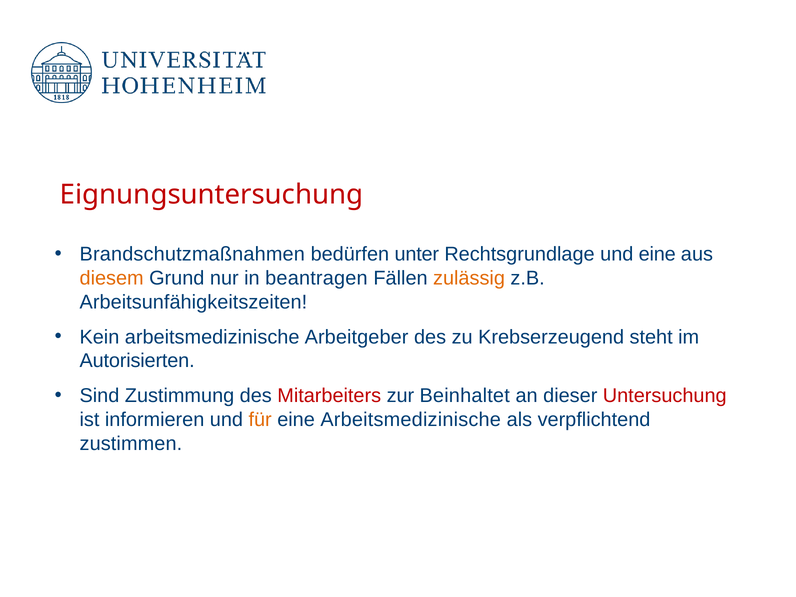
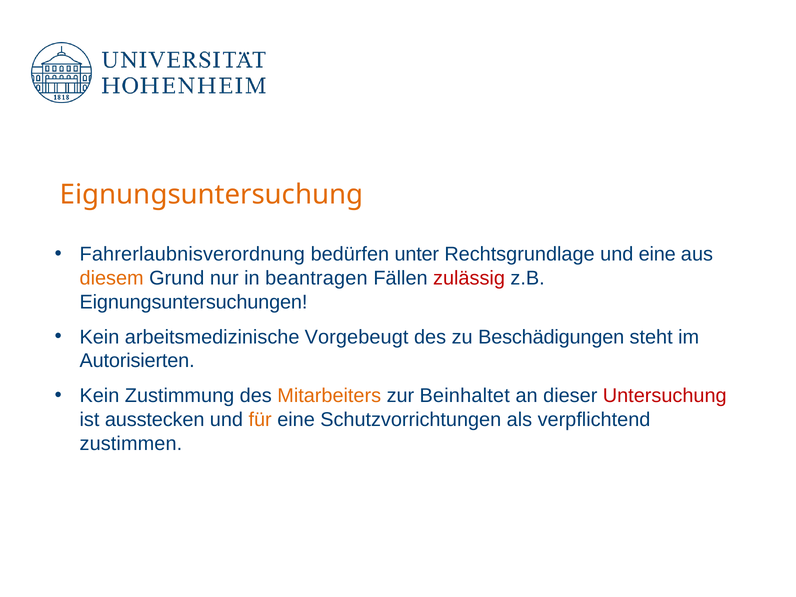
Eignungsuntersuchung colour: red -> orange (212, 194)
Brandschutzmaßnahmen: Brandschutzmaßnahmen -> Fahrerlaubnisverordnung (192, 254)
zulässig colour: orange -> red (469, 278)
Arbeitsunfähigkeitszeiten: Arbeitsunfähigkeitszeiten -> Eignungsuntersuchungen (193, 302)
Arbeitgeber: Arbeitgeber -> Vorgebeugt (357, 337)
Krebserzeugend: Krebserzeugend -> Beschädigungen (551, 337)
Sind: Sind -> Kein (99, 396)
Mitarbeiters colour: red -> orange (329, 396)
informieren: informieren -> ausstecken (155, 420)
eine Arbeitsmedizinische: Arbeitsmedizinische -> Schutzvorrichtungen (411, 420)
